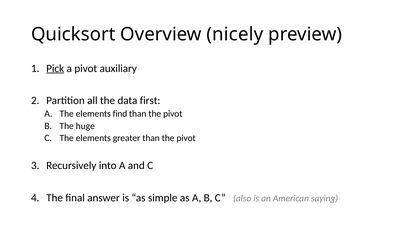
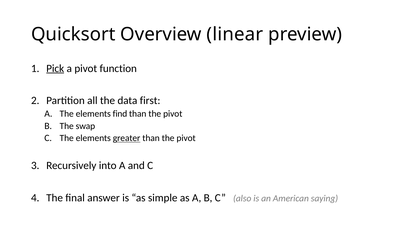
nicely: nicely -> linear (235, 34)
auxiliary: auxiliary -> function (118, 68)
huge: huge -> swap (85, 126)
greater underline: none -> present (127, 138)
